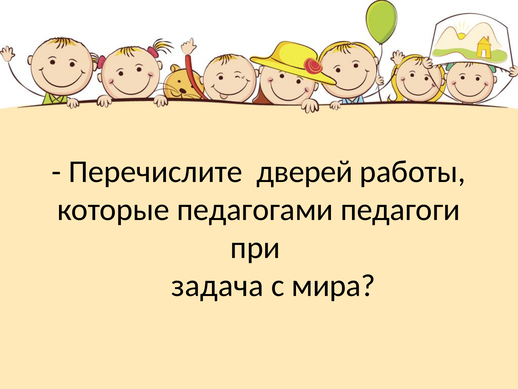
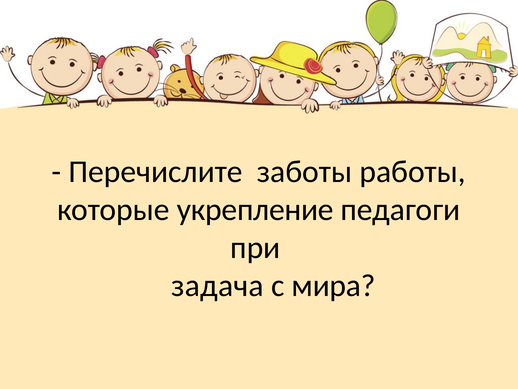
дверей: дверей -> заботы (305, 172)
педагогами: педагогами -> укрепление (255, 209)
